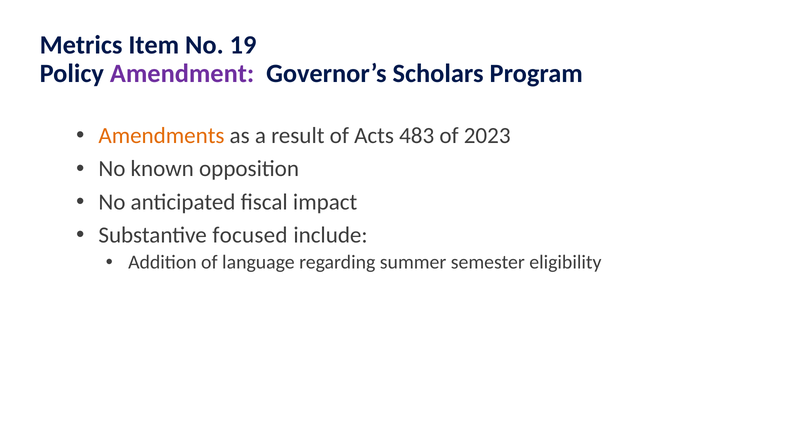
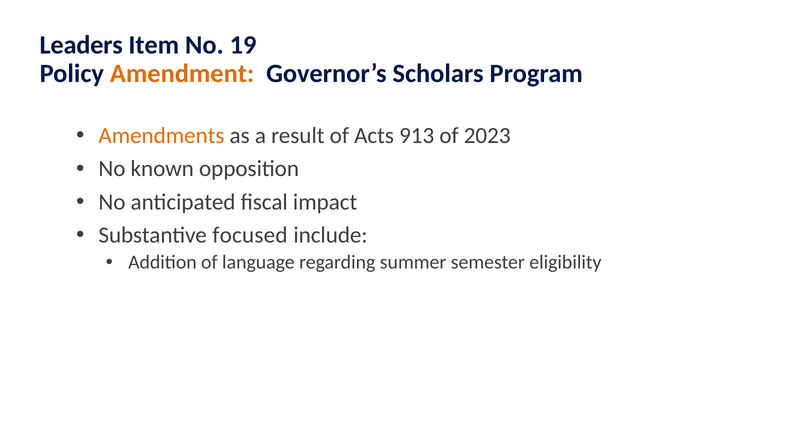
Metrics: Metrics -> Leaders (81, 45)
Amendment colour: purple -> orange (182, 74)
483: 483 -> 913 (417, 136)
